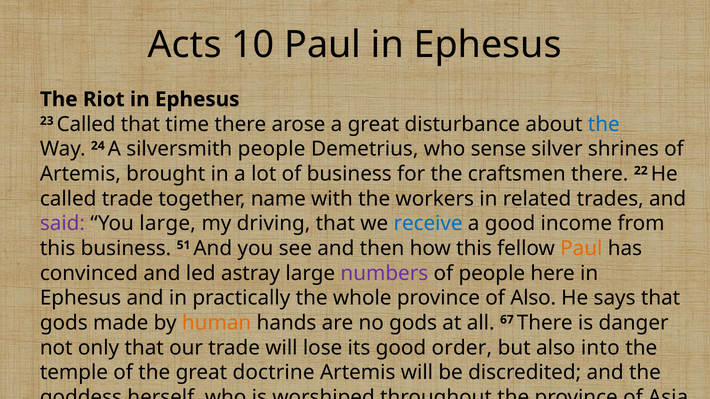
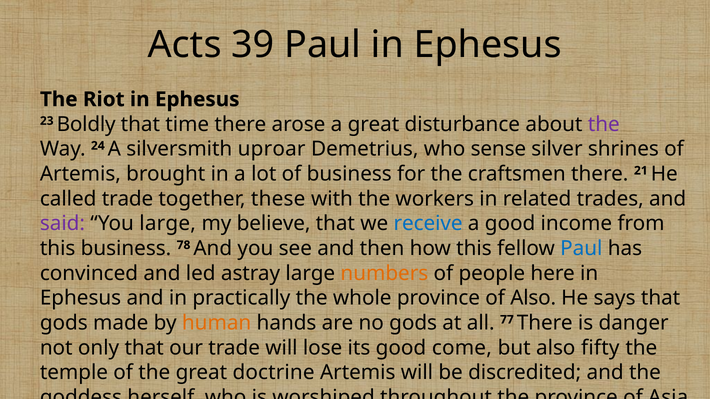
Acts 10: 10 -> 39 (253, 45)
23 Called: Called -> Boldly (86, 124)
the colour: blue -> purple (604, 124)
silversmith people: people -> uproar (272, 149)
22: 22 -> 21 (641, 171)
together name: name -> these (278, 199)
driving: driving -> believe (274, 224)
51: 51 -> 78 (184, 245)
Paul colour: orange -> blue (581, 249)
numbers colour: purple -> orange (384, 274)
67: 67 -> 77 (507, 320)
good order: order -> come (462, 348)
also into: into -> fifty (600, 348)
